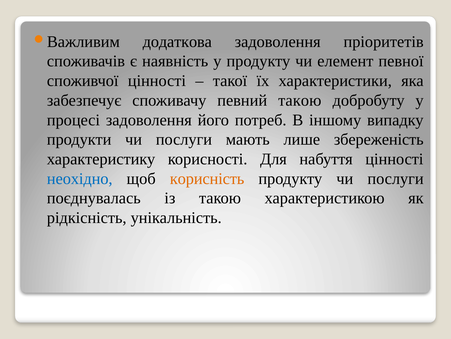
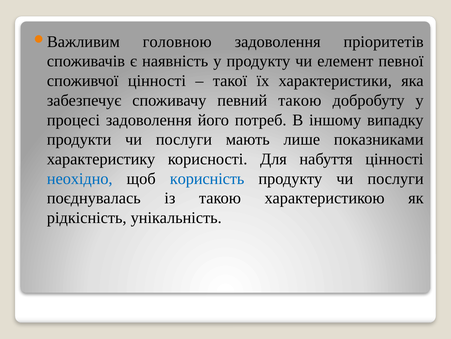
додаткова: додаткова -> головною (177, 42)
збереженість: збереженість -> показниками (379, 139)
корисність colour: orange -> blue (207, 178)
